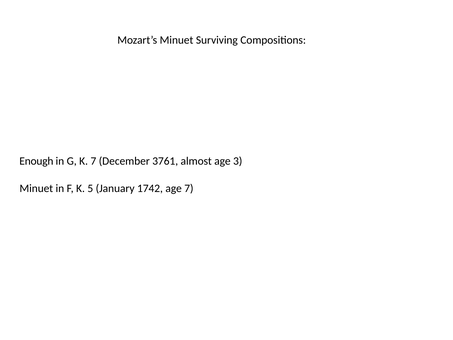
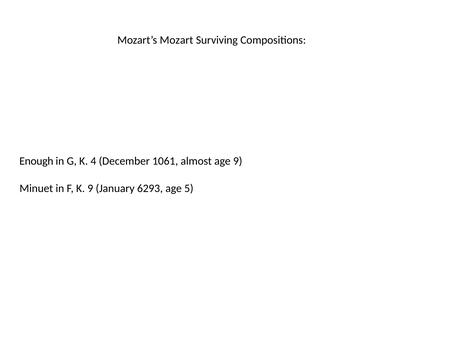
Mozart’s Minuet: Minuet -> Mozart (176, 40)
K 7: 7 -> 4 (93, 161)
3761: 3761 -> 1061 (165, 161)
age 3: 3 -> 9 (238, 161)
K 5: 5 -> 9 (90, 188)
1742: 1742 -> 6293 (150, 188)
age 7: 7 -> 5 (189, 188)
